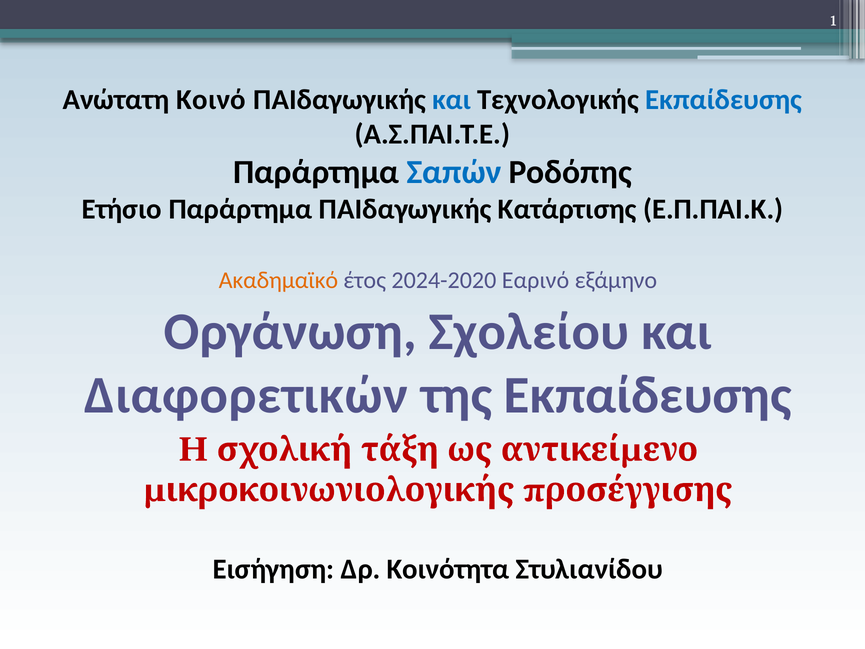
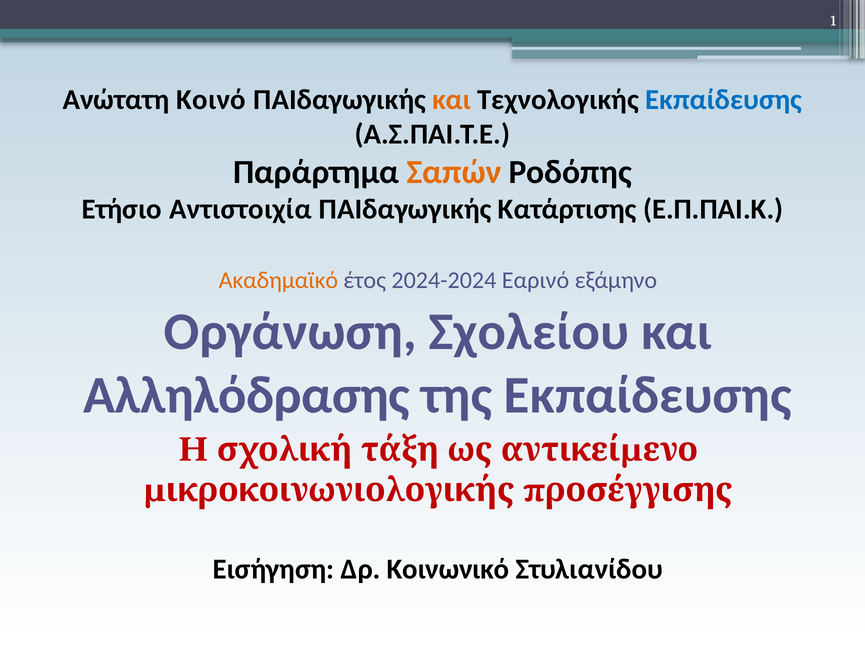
και colour: blue -> orange (452, 100)
Σαπών colour: blue -> orange (454, 172)
Ετήσιο Παράρτημα: Παράρτημα -> Αντιστοιχία (240, 209)
2024-2020: 2024-2020 -> 2024-2024 (444, 280)
Διαφορετικών: Διαφορετικών -> Αλληλόδρασης (247, 395)
Κοινότητα: Κοινότητα -> Κοινωνικό (448, 569)
